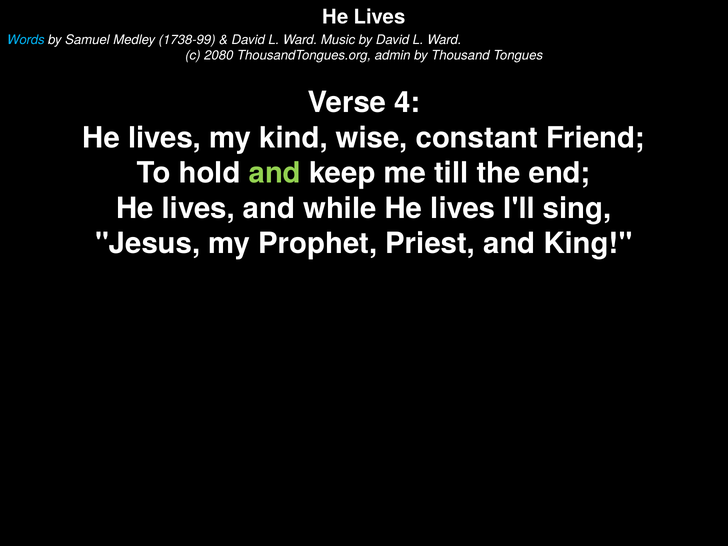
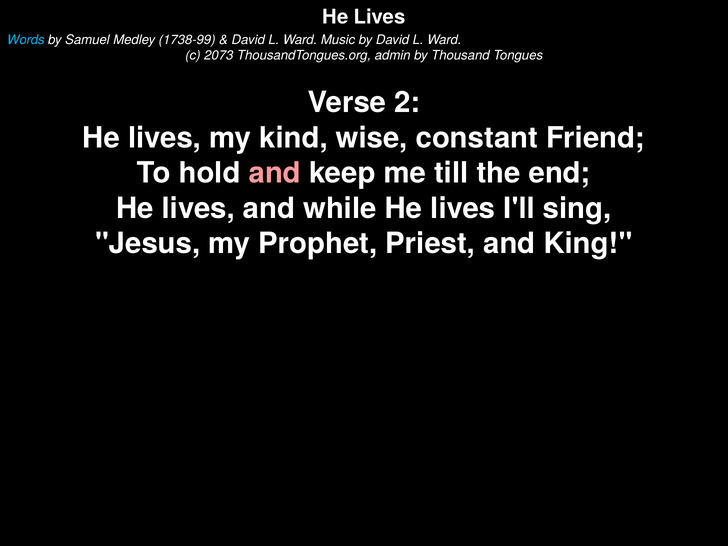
2080: 2080 -> 2073 (219, 55)
4: 4 -> 2 (407, 103)
and colour: light green -> pink (275, 173)
